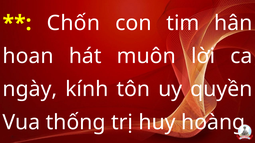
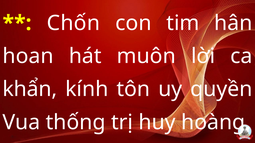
ngày: ngày -> khẩn (30, 89)
